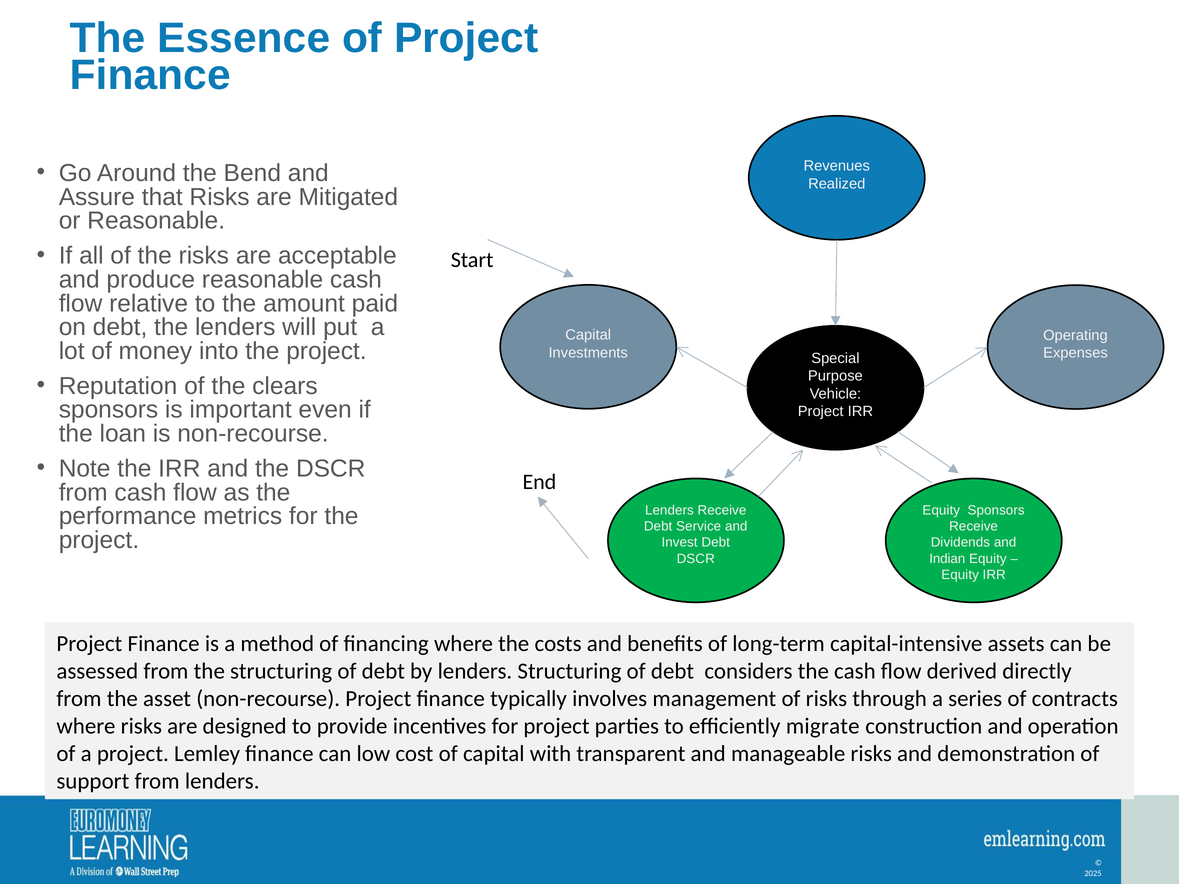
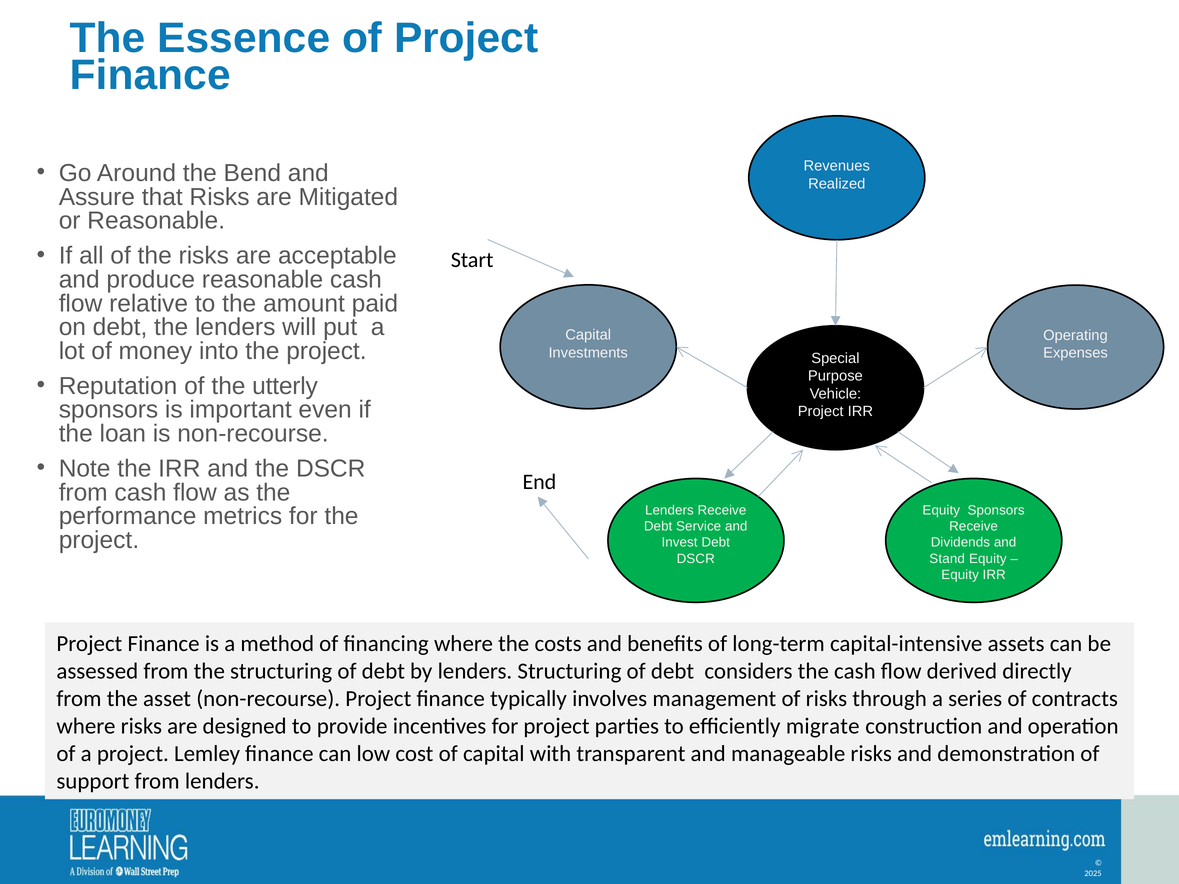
clears: clears -> utterly (285, 386)
Indian: Indian -> Stand (947, 559)
